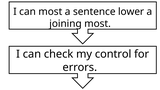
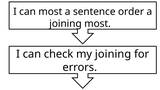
lower: lower -> order (131, 12)
my control: control -> joining (113, 54)
